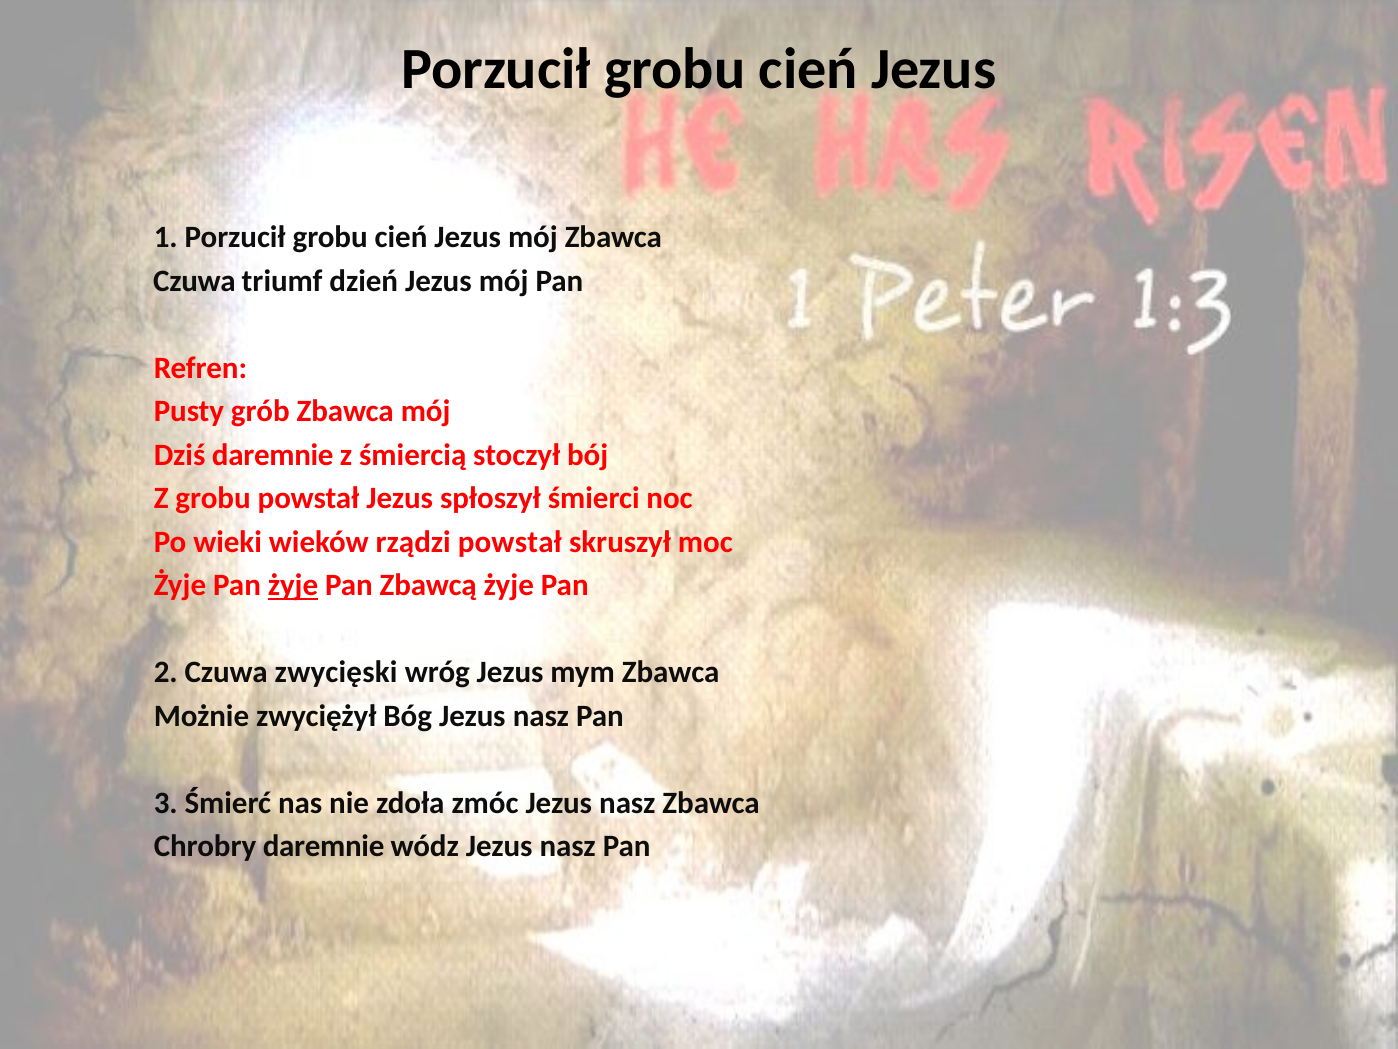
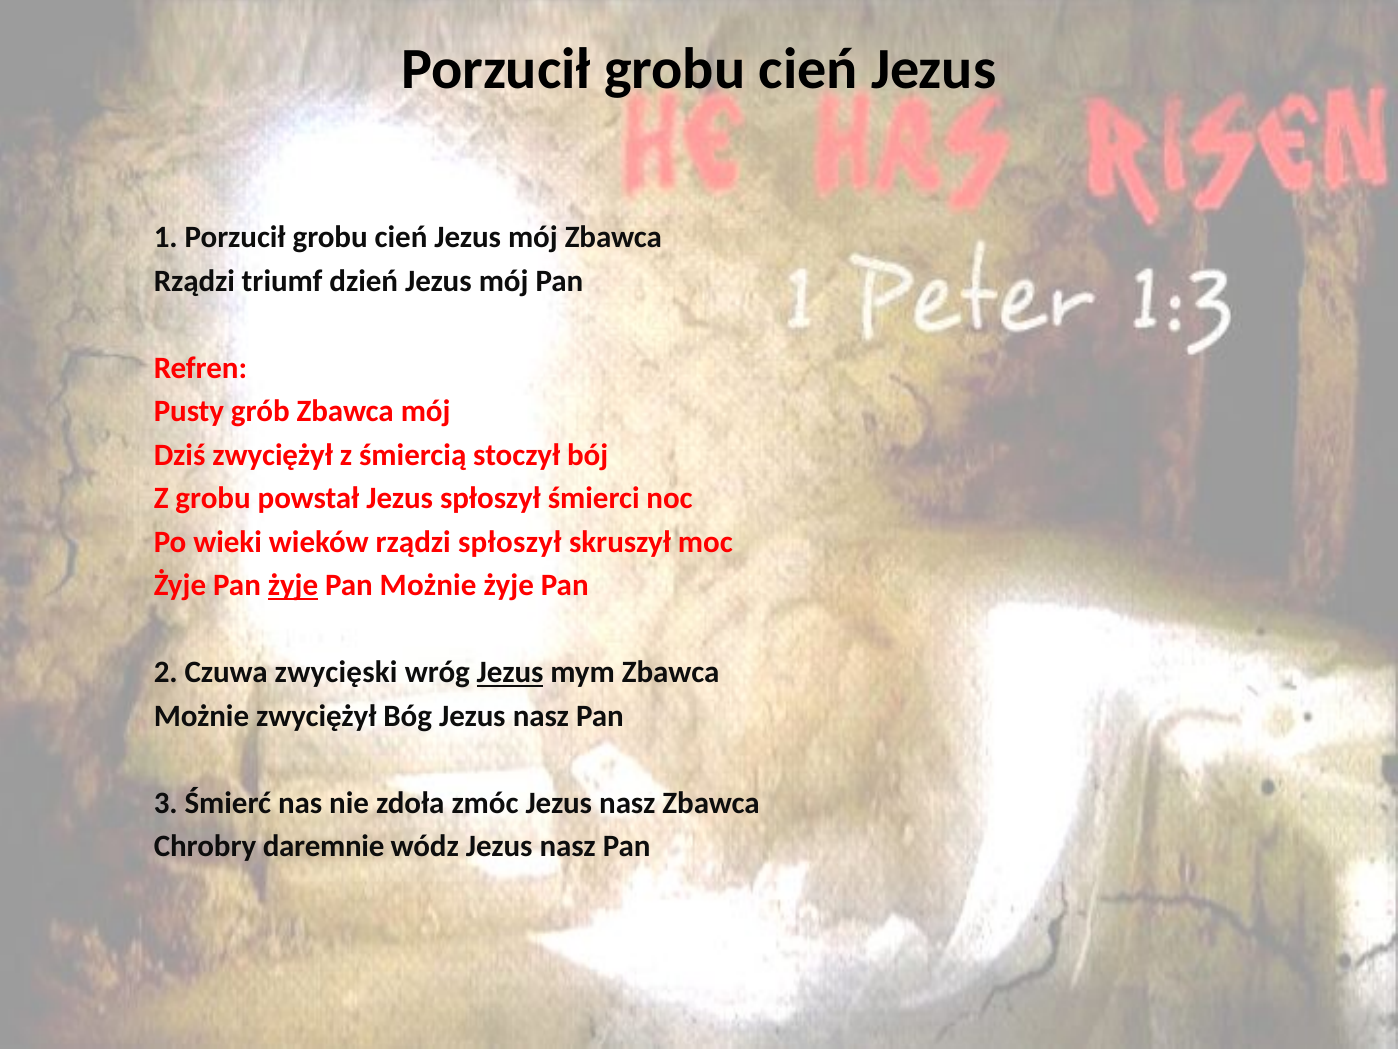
Czuwa: Czuwa -> Rządzi (194, 281)
Dziś daremnie: daremnie -> zwyciężył (273, 455)
rządzi powstał: powstał -> spłoszył (510, 542)
Pan Zbawcą: Zbawcą -> Możnie (428, 585)
Jezus underline: none -> present (510, 672)
